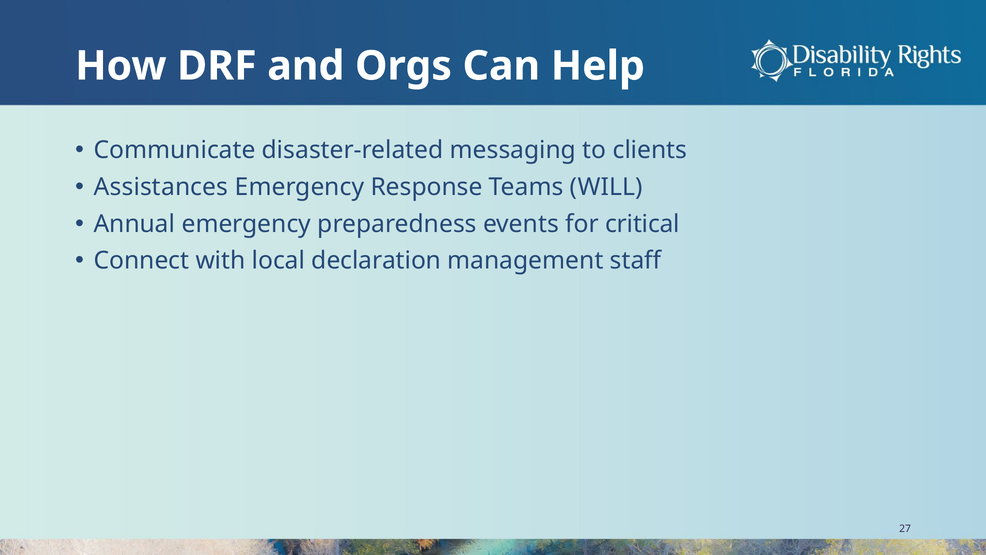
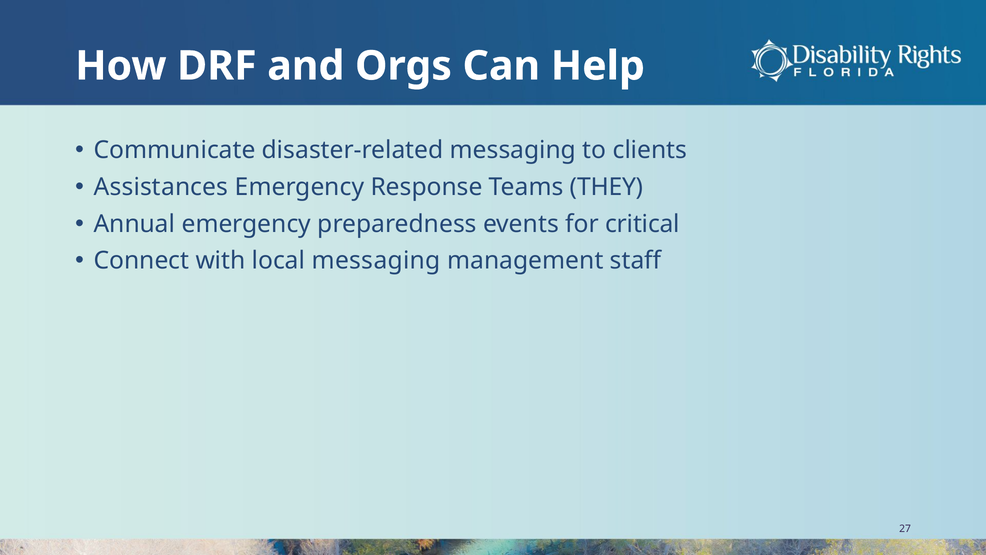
WILL: WILL -> THEY (607, 187)
local declaration: declaration -> messaging (376, 261)
